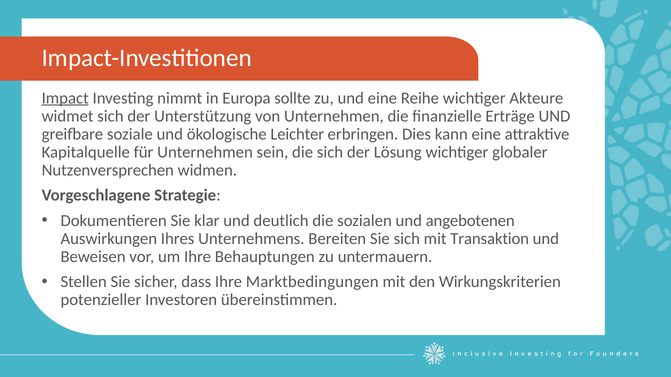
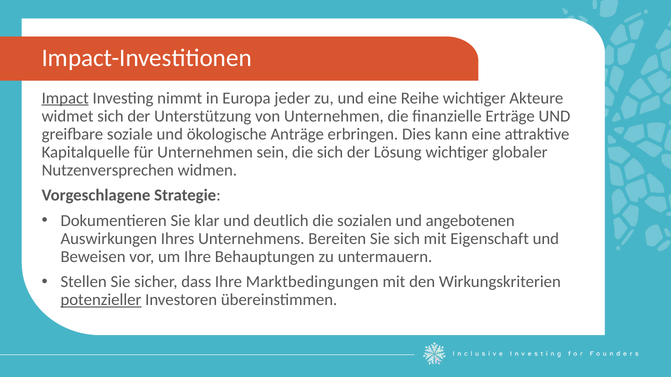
sollte: sollte -> jeder (292, 98)
Leichter: Leichter -> Anträge (297, 134)
Transaktion: Transaktion -> Eigenschaft (490, 239)
potenzieller underline: none -> present (101, 300)
